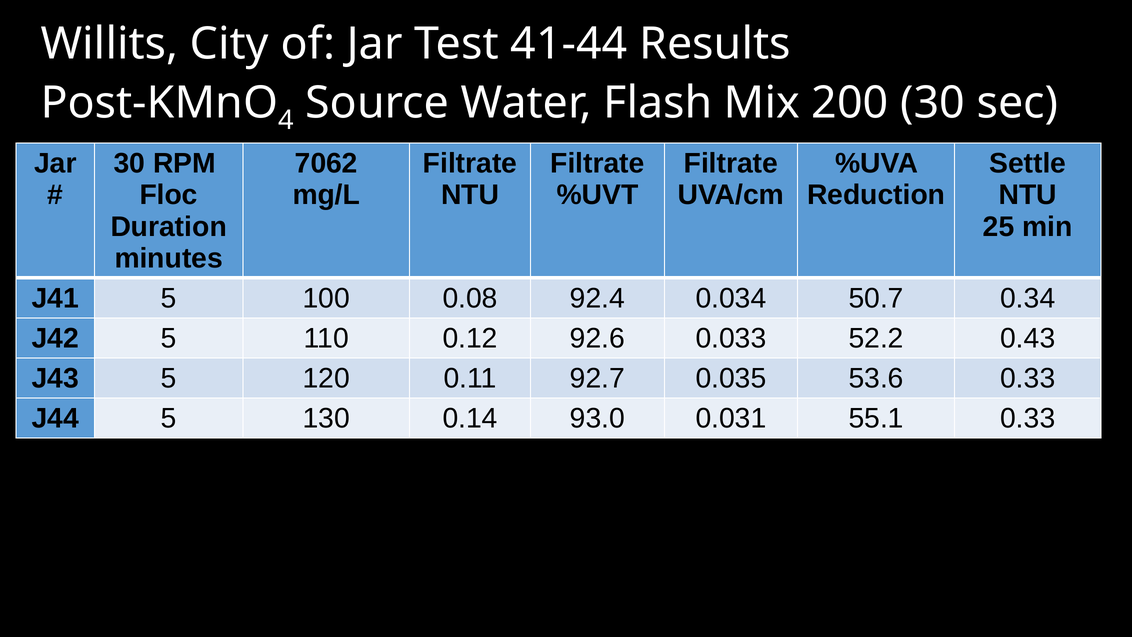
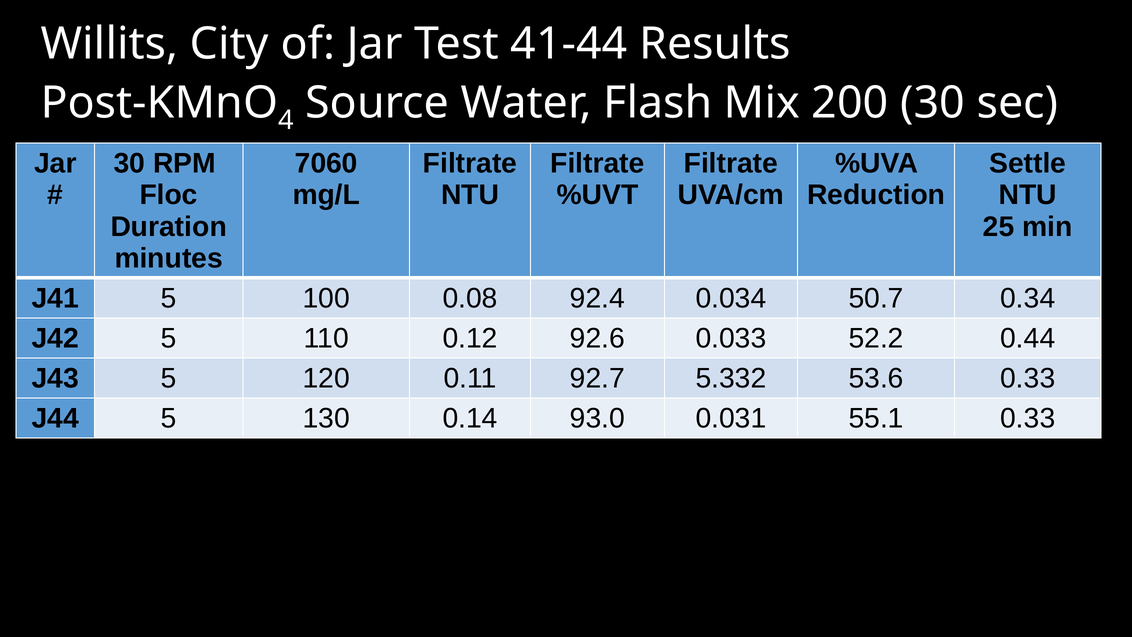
7062: 7062 -> 7060 (326, 163)
0.43: 0.43 -> 0.44 (1028, 338)
0.035: 0.035 -> 5.332 (731, 378)
